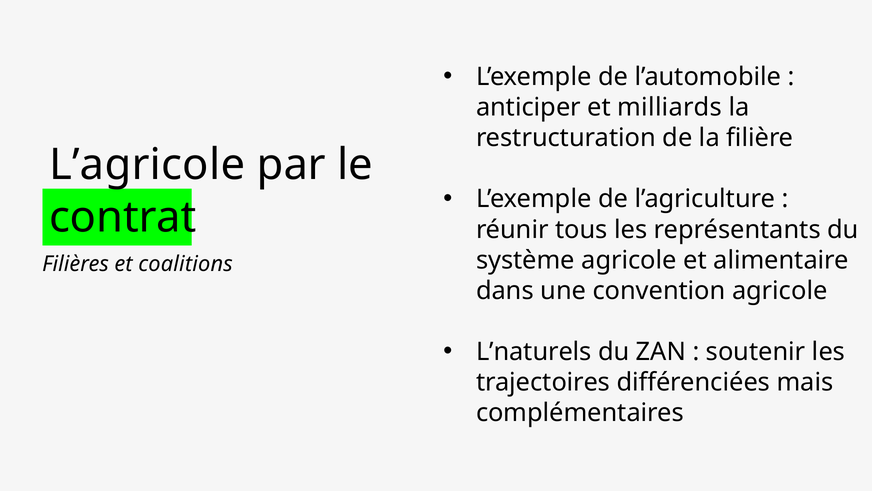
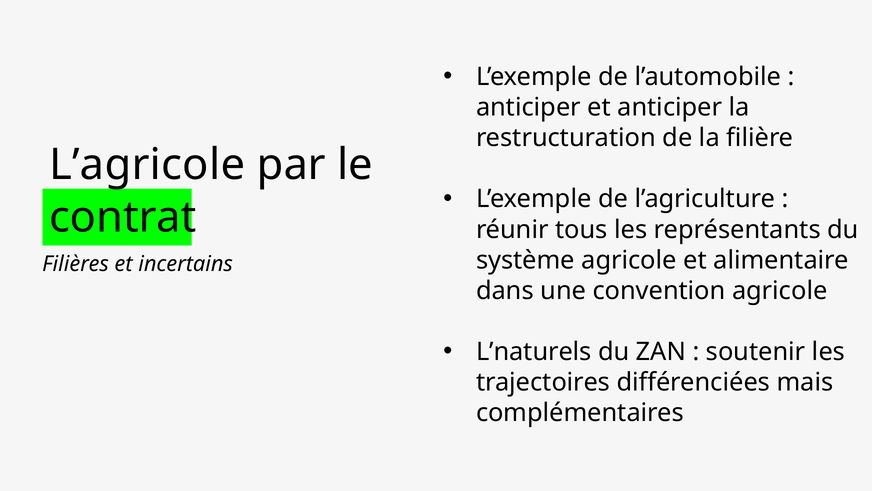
et milliards: milliards -> anticiper (670, 107)
coalitions: coalitions -> incertains (186, 264)
